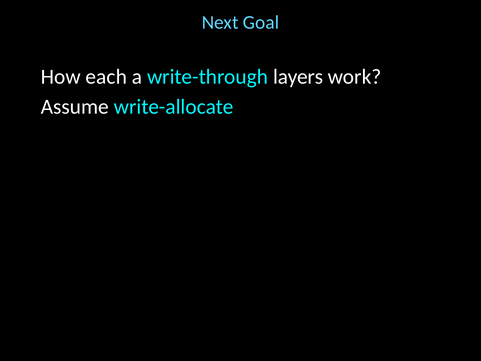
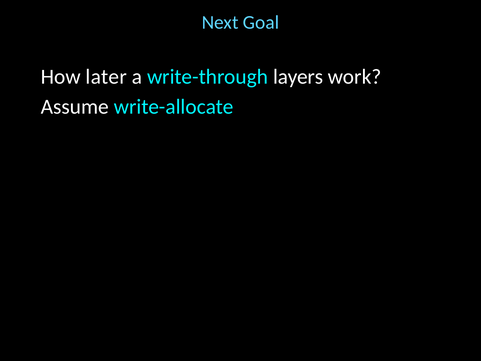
each: each -> later (106, 77)
